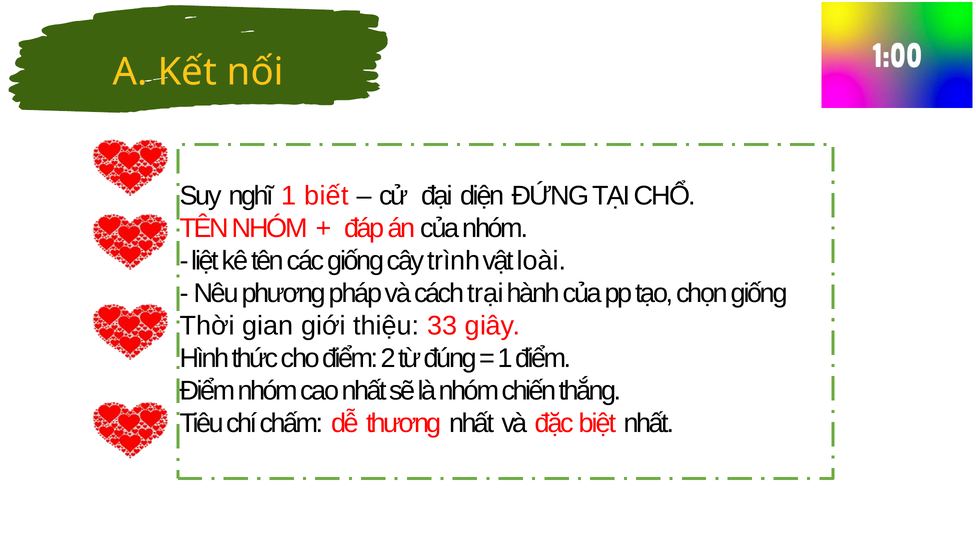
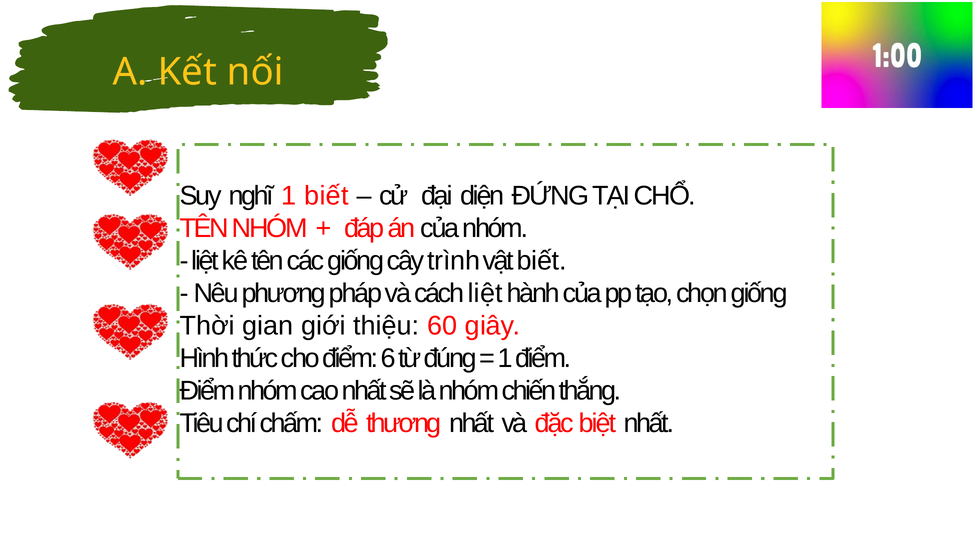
vật loài: loài -> biết (542, 261)
cách trại: trại -> liệt (485, 293)
33: 33 -> 60 (442, 326)
2: 2 -> 6 (388, 358)
